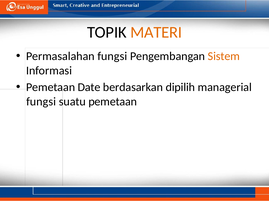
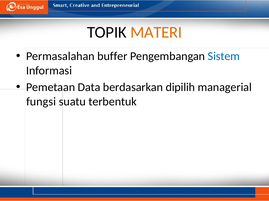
Permasalahan fungsi: fungsi -> buffer (112, 56)
Sistem colour: orange -> blue (224, 56)
Date: Date -> Data (89, 88)
suatu pemetaan: pemetaan -> terbentuk (113, 102)
